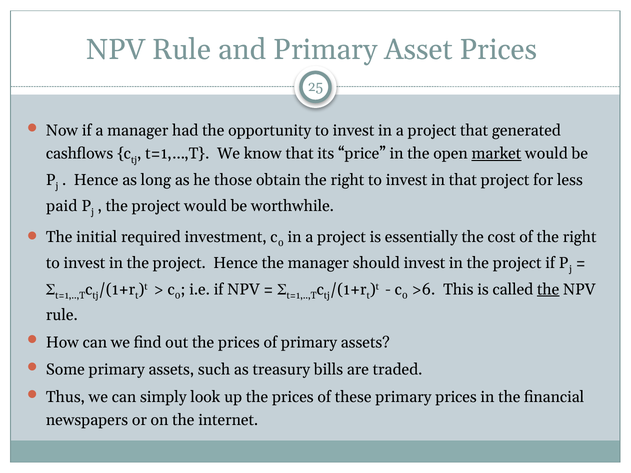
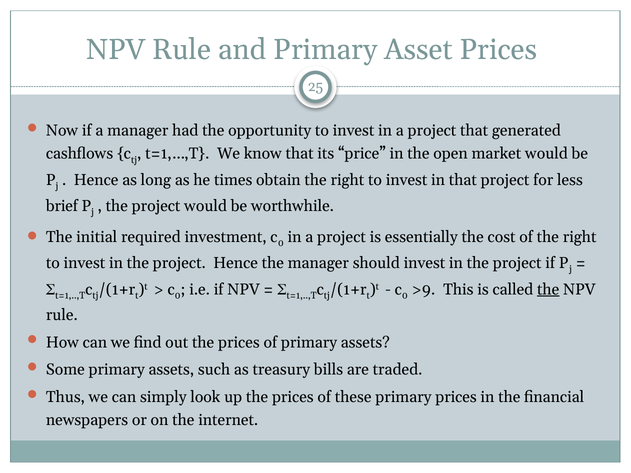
market underline: present -> none (496, 154)
those: those -> times (233, 180)
paid: paid -> brief (62, 206)
>6: >6 -> >9 (423, 289)
